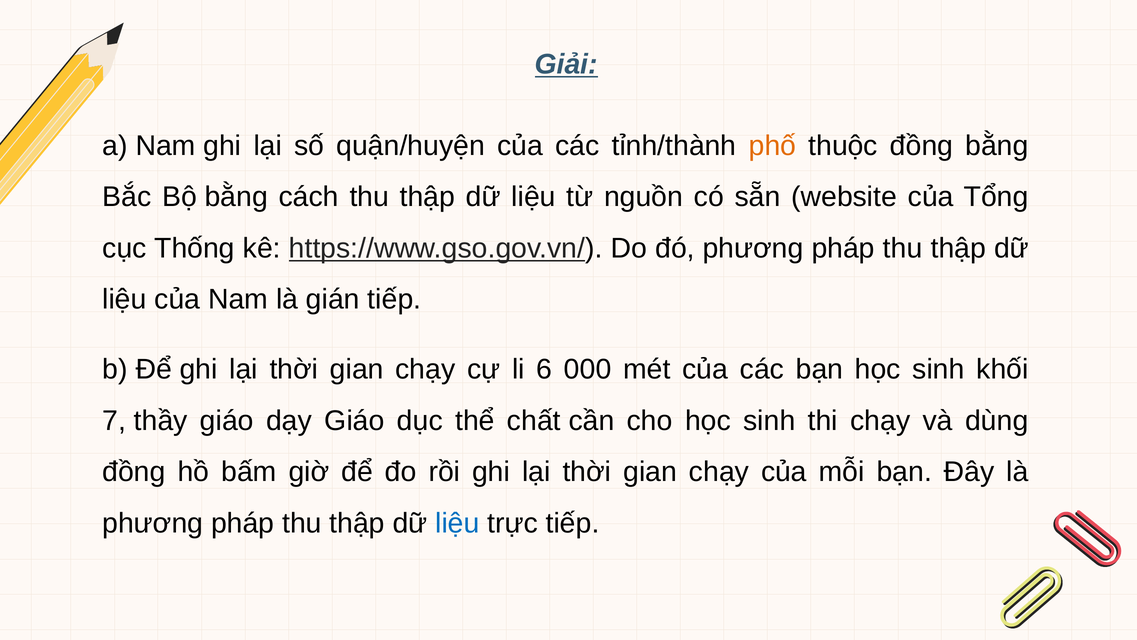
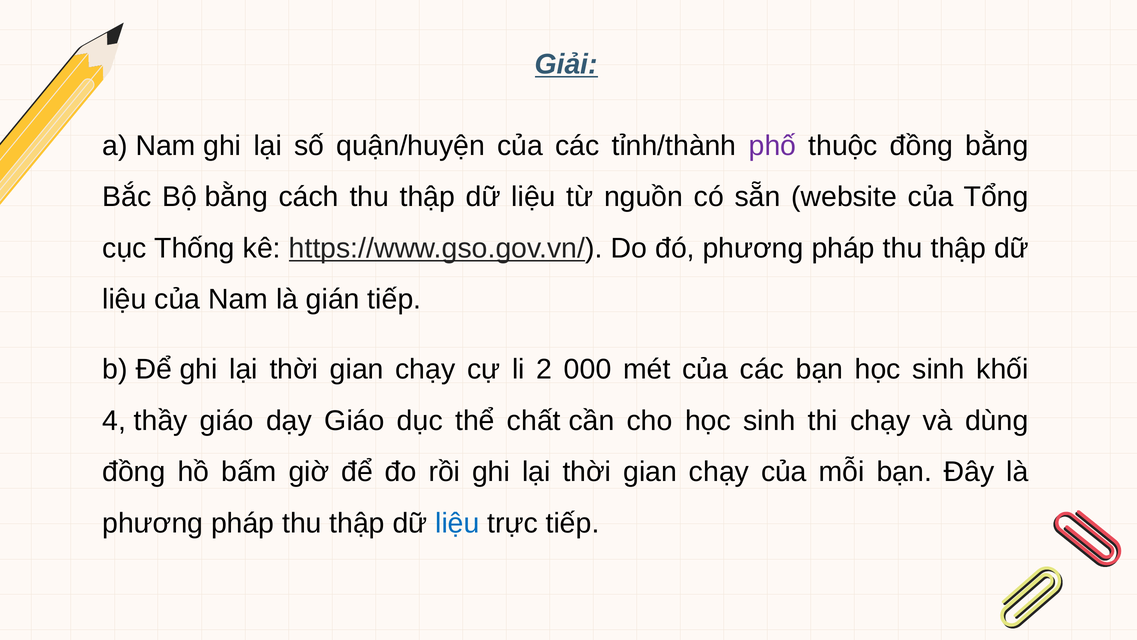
phố colour: orange -> purple (772, 146)
6: 6 -> 2 (544, 369)
7: 7 -> 4 (114, 420)
